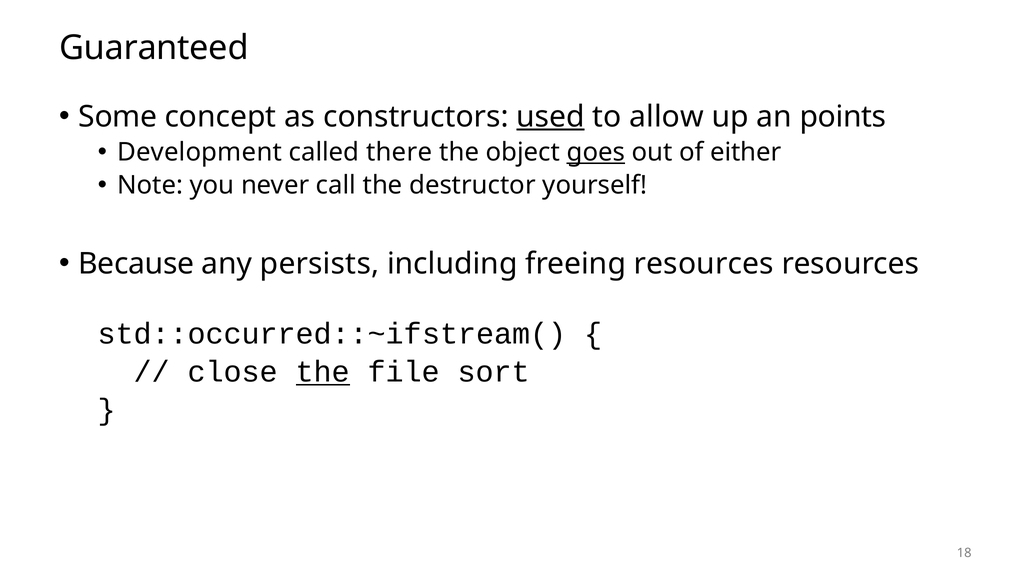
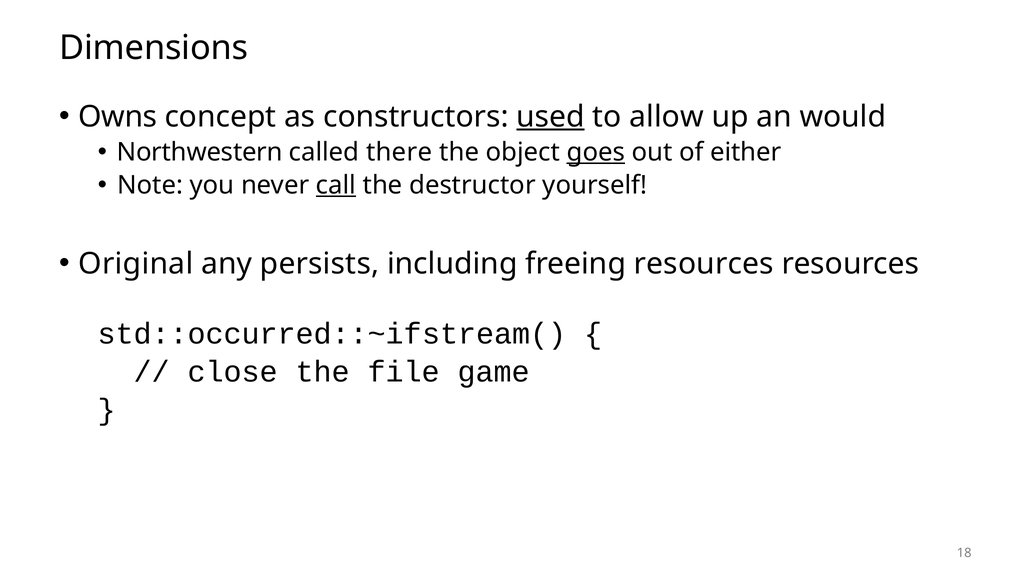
Guaranteed: Guaranteed -> Dimensions (154, 48)
Some: Some -> Owns (118, 117)
points: points -> would (843, 117)
Development: Development -> Northwestern (200, 152)
call underline: none -> present (336, 185)
Because: Because -> Original (136, 264)
the underline: present -> none (323, 372)
sort: sort -> game (494, 372)
